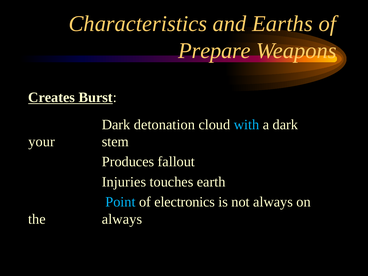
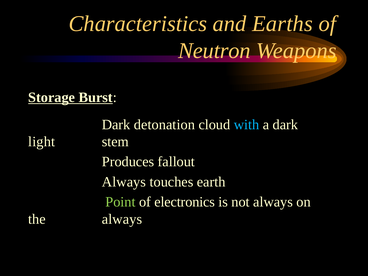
Prepare: Prepare -> Neutron (214, 51)
Creates: Creates -> Storage (52, 97)
your: your -> light (42, 142)
Injuries: Injuries -> Always (124, 182)
Point colour: light blue -> light green (120, 202)
